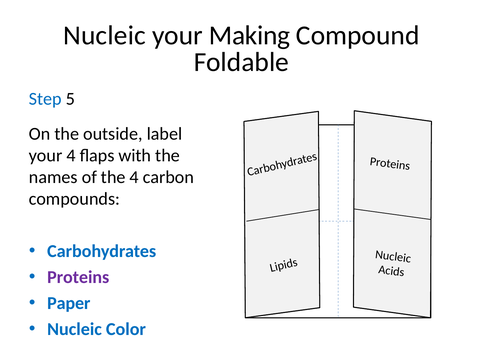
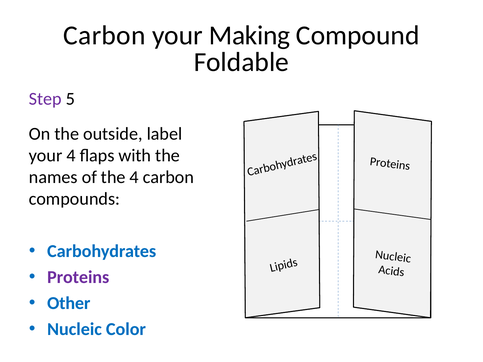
Nucleic: Nucleic -> Carbon (104, 36)
Step colour: blue -> purple (45, 99)
Paper: Paper -> Other (69, 303)
